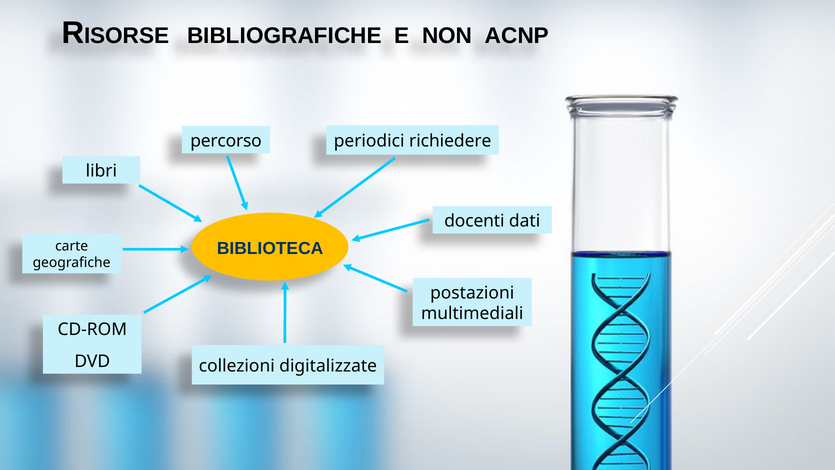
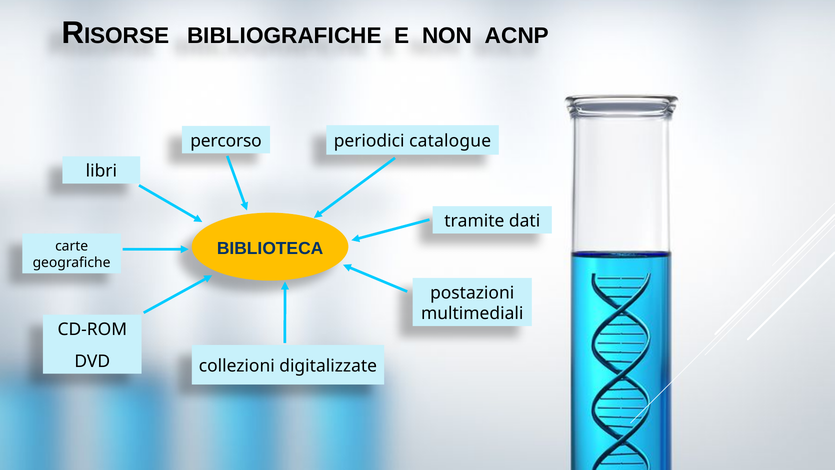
richiedere: richiedere -> catalogue (450, 141)
docenti: docenti -> tramite (474, 221)
